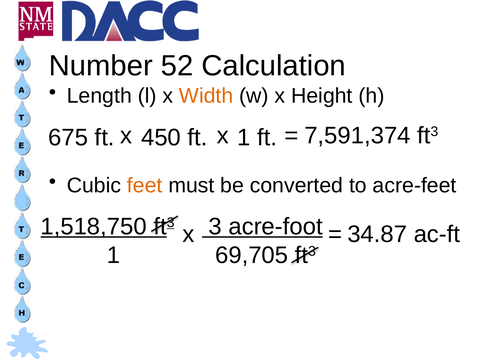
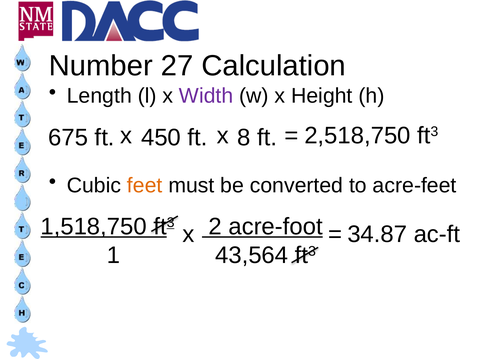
52: 52 -> 27 (177, 66)
Width colour: orange -> purple (206, 96)
x 1: 1 -> 8 (244, 138)
7,591,374: 7,591,374 -> 2,518,750 (357, 135)
3: 3 -> 2 (215, 226)
69,705: 69,705 -> 43,564 (252, 255)
